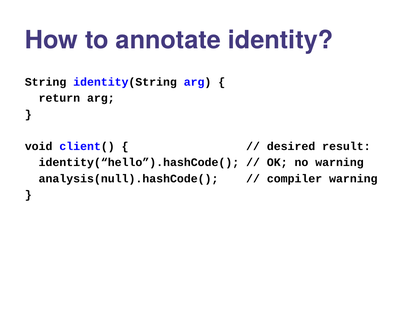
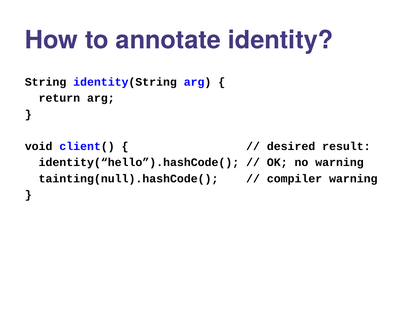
analysis(null).hashCode(: analysis(null).hashCode( -> tainting(null).hashCode( (129, 179)
